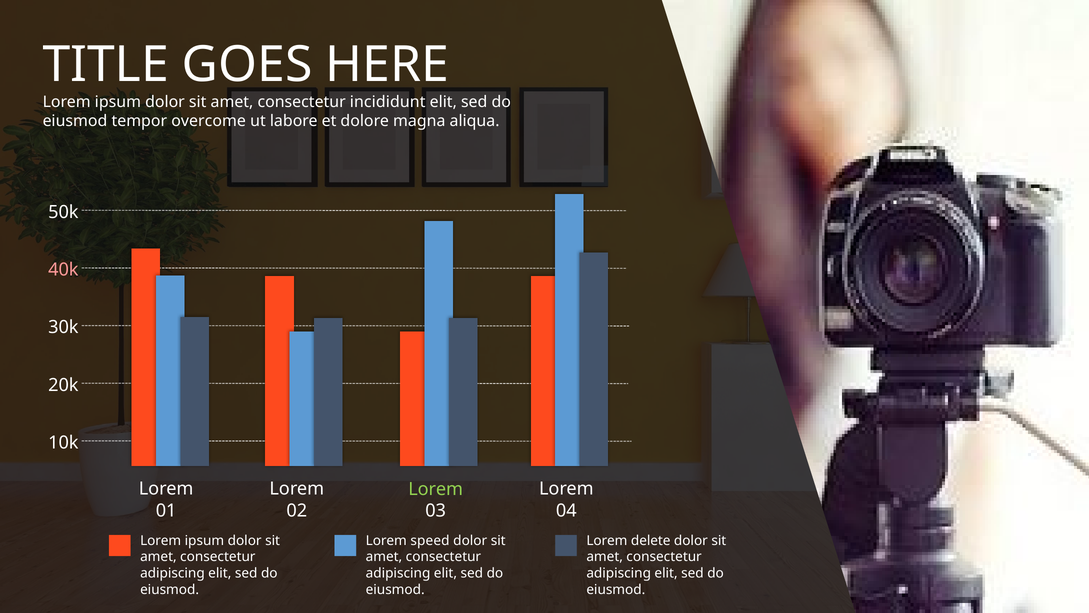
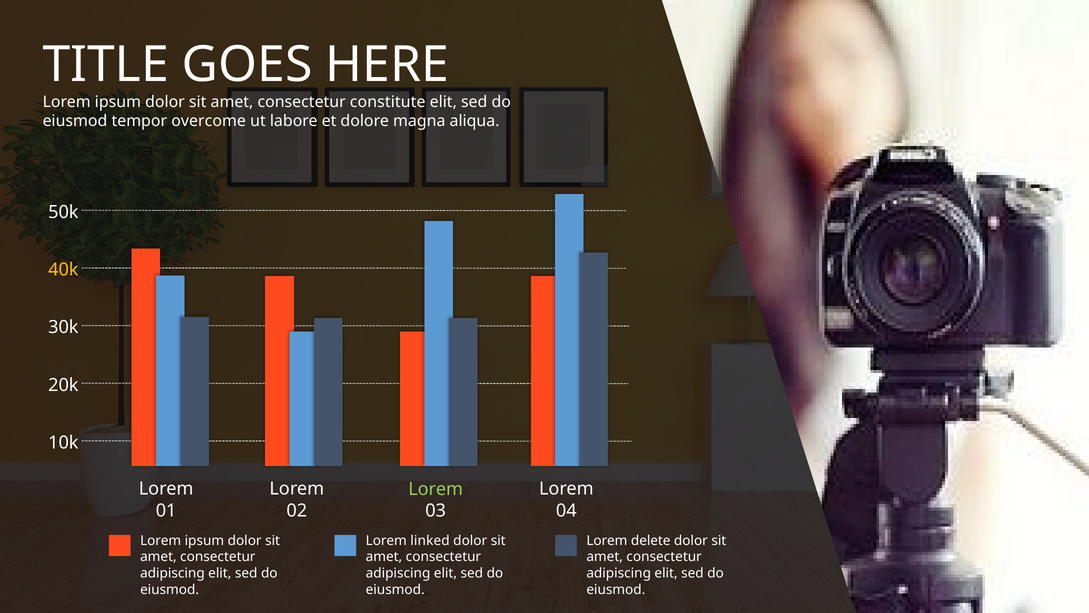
incididunt: incididunt -> constitute (388, 102)
40k colour: pink -> yellow (63, 270)
speed: speed -> linked (430, 540)
